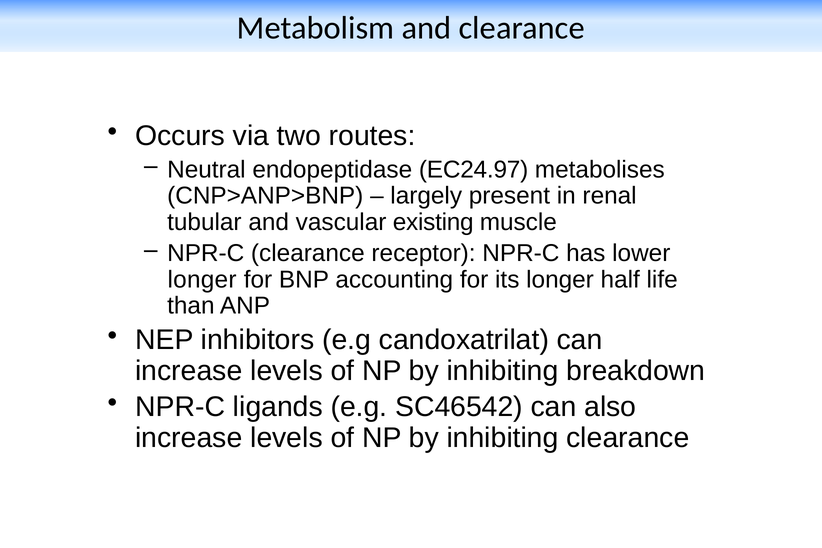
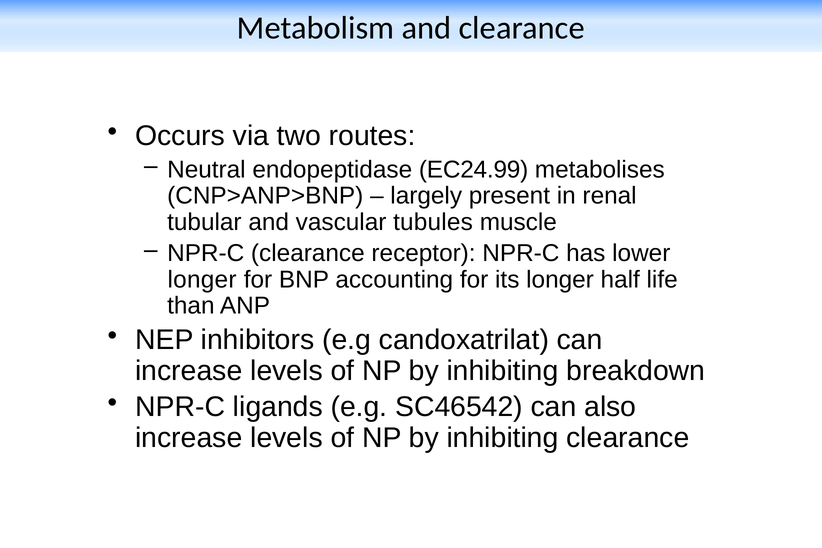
EC24.97: EC24.97 -> EC24.99 (474, 169)
existing: existing -> tubules (433, 222)
